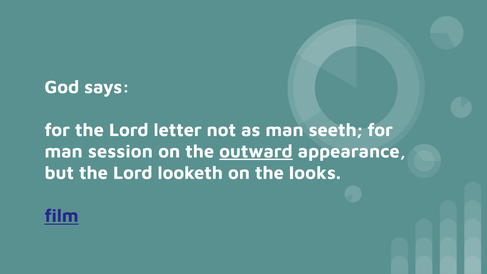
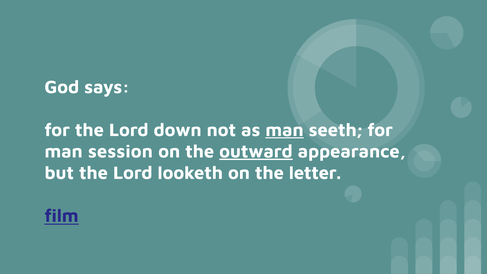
letter: letter -> down (178, 130)
man underline: none -> present (285, 130)
looks: looks -> letter (315, 173)
